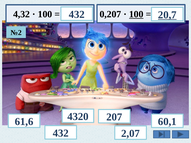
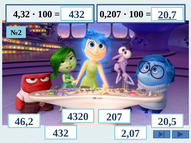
100 underline: present -> none (136, 14)
61,6: 61,6 -> 46,2 (24, 122)
60,1: 60,1 -> 20,5 (167, 122)
